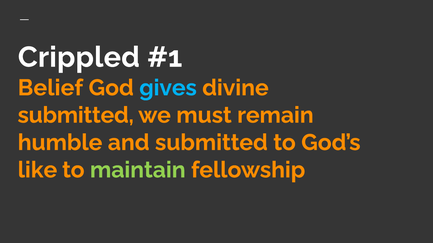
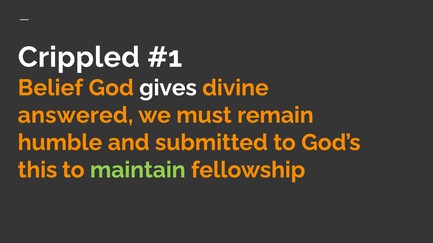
gives colour: light blue -> white (168, 88)
submitted: submitted -> answered (75, 115)
like: like -> this (37, 170)
